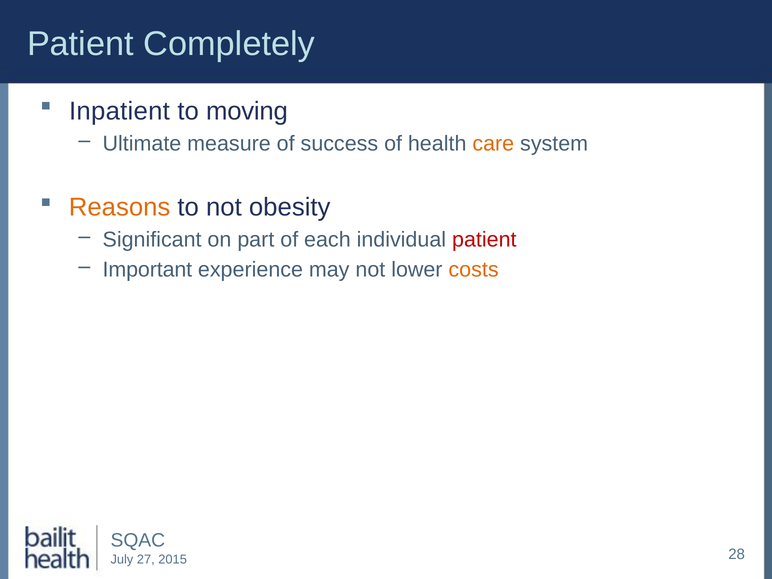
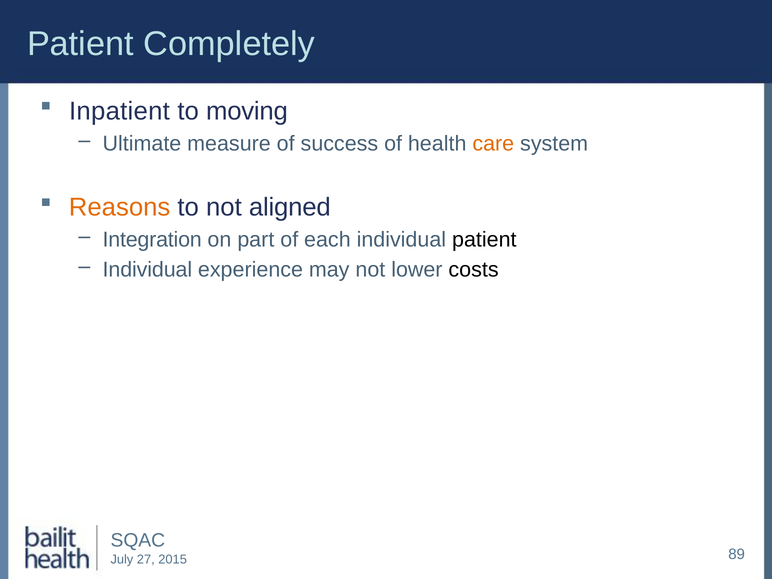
obesity: obesity -> aligned (290, 207)
Significant: Significant -> Integration (152, 240)
patient colour: red -> black (484, 240)
Important: Important -> Individual (147, 270)
costs colour: orange -> black (474, 270)
28: 28 -> 89 (737, 554)
